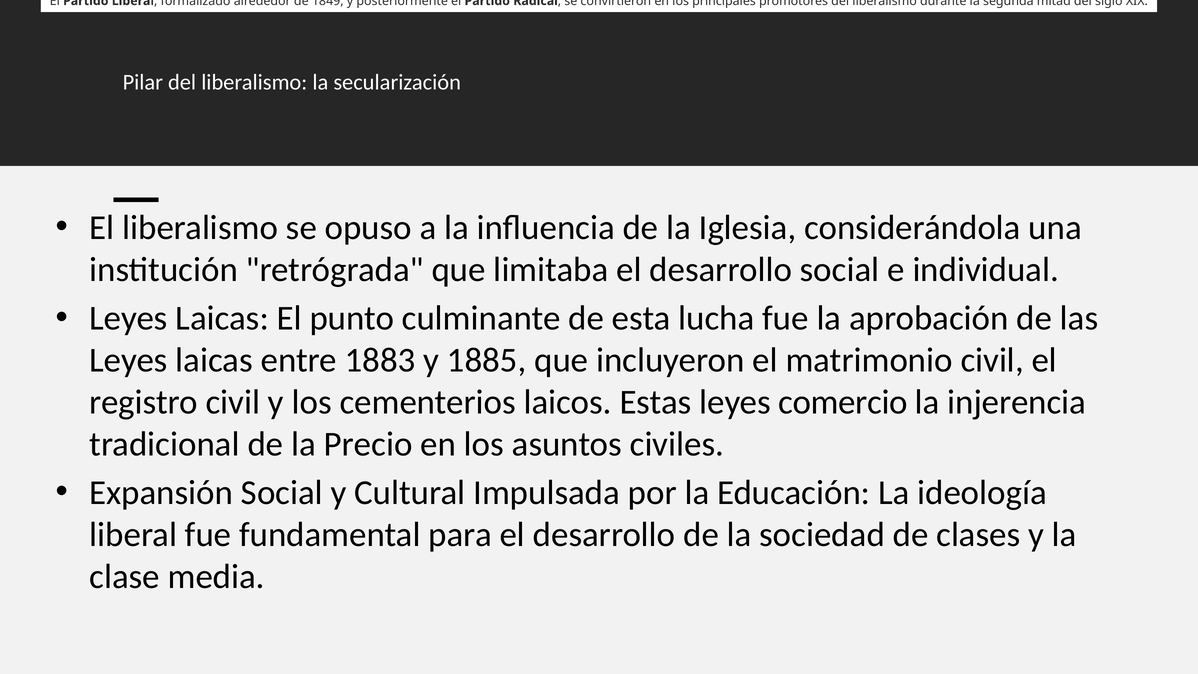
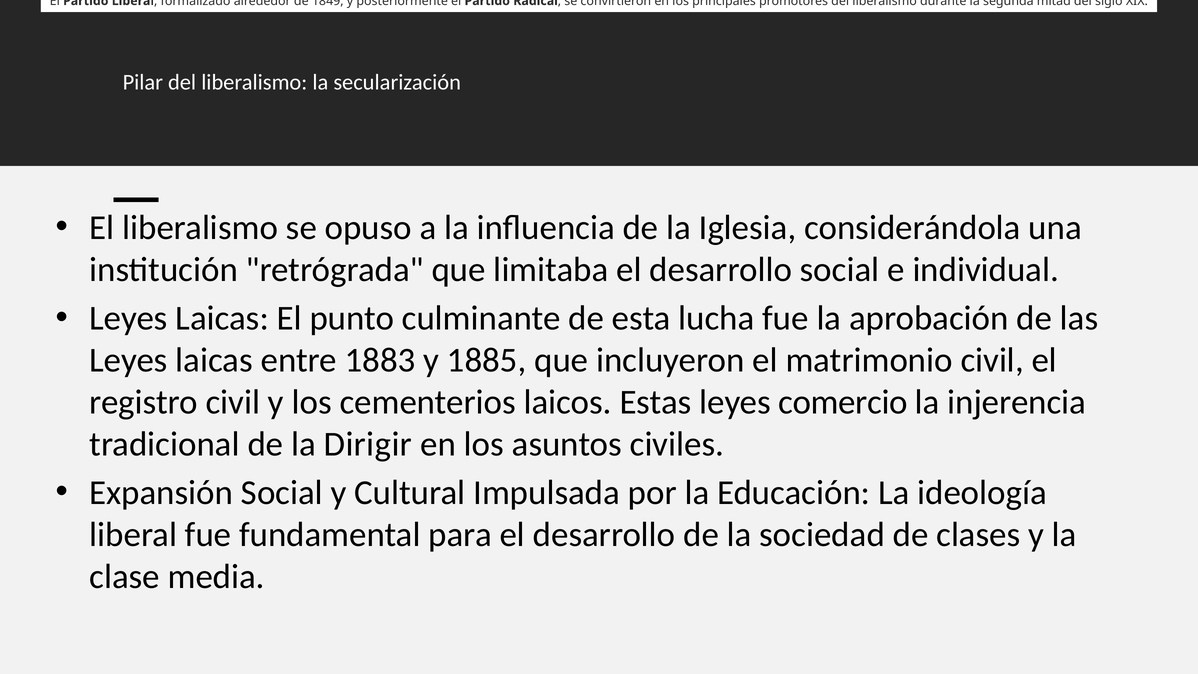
Precio: Precio -> Dirigir (368, 444)
